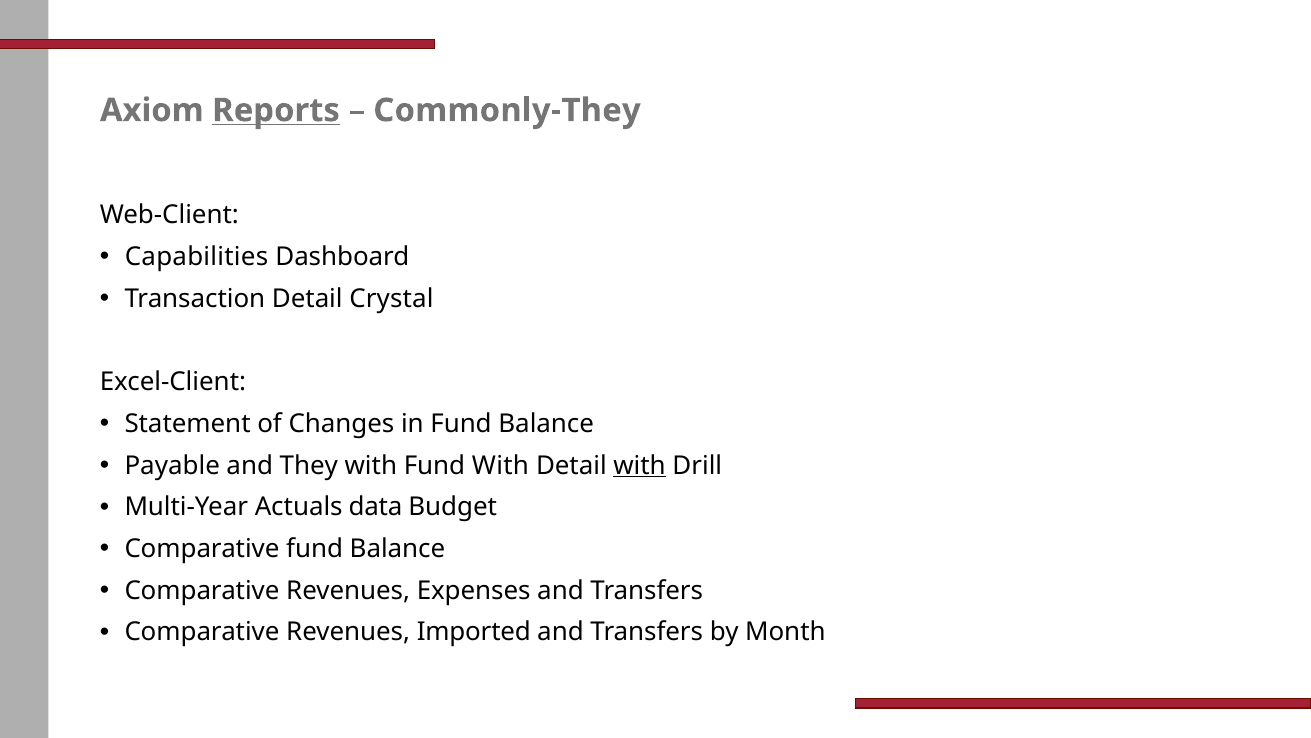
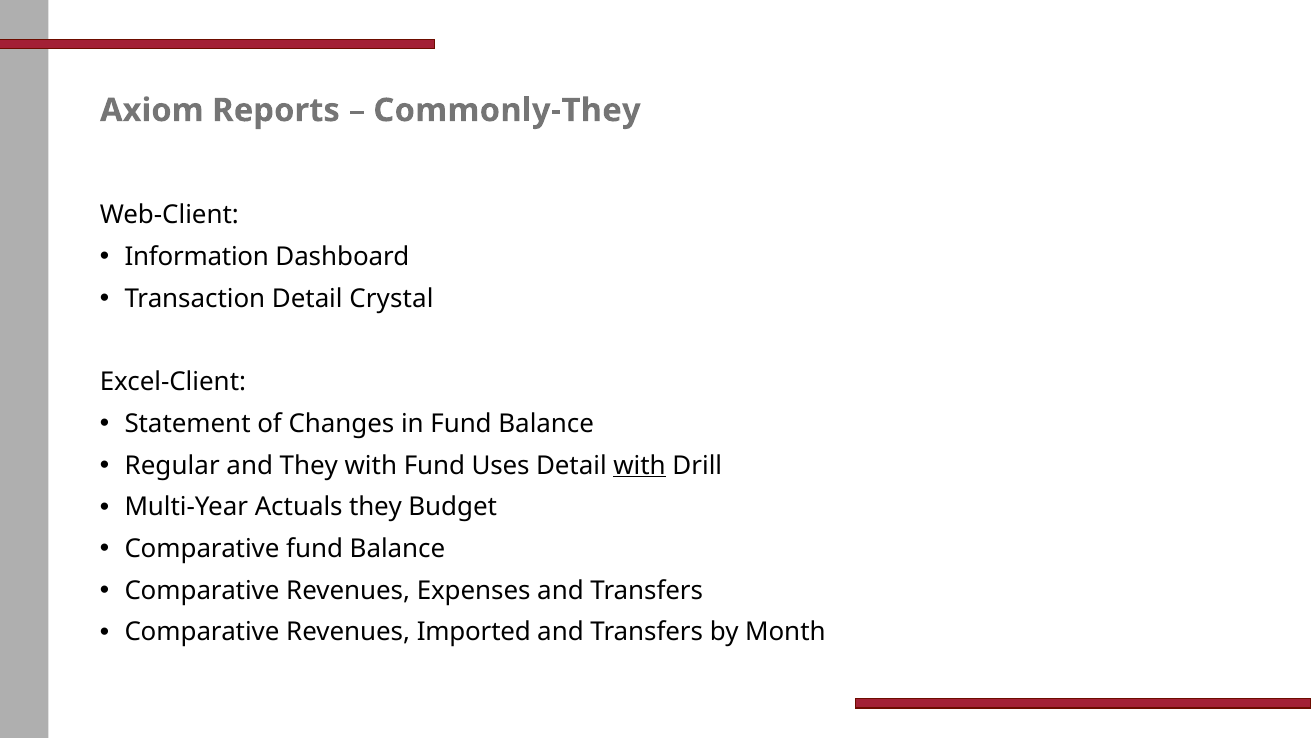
Reports underline: present -> none (276, 110)
Capabilities: Capabilities -> Information (197, 257)
Payable: Payable -> Regular (172, 465)
Fund With: With -> Uses (501, 465)
Actuals data: data -> they (376, 507)
